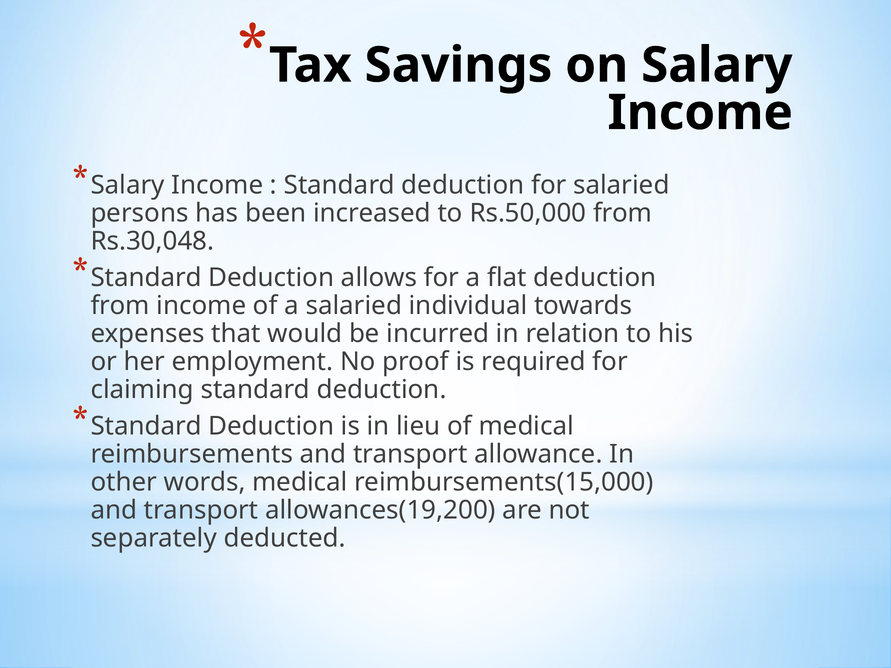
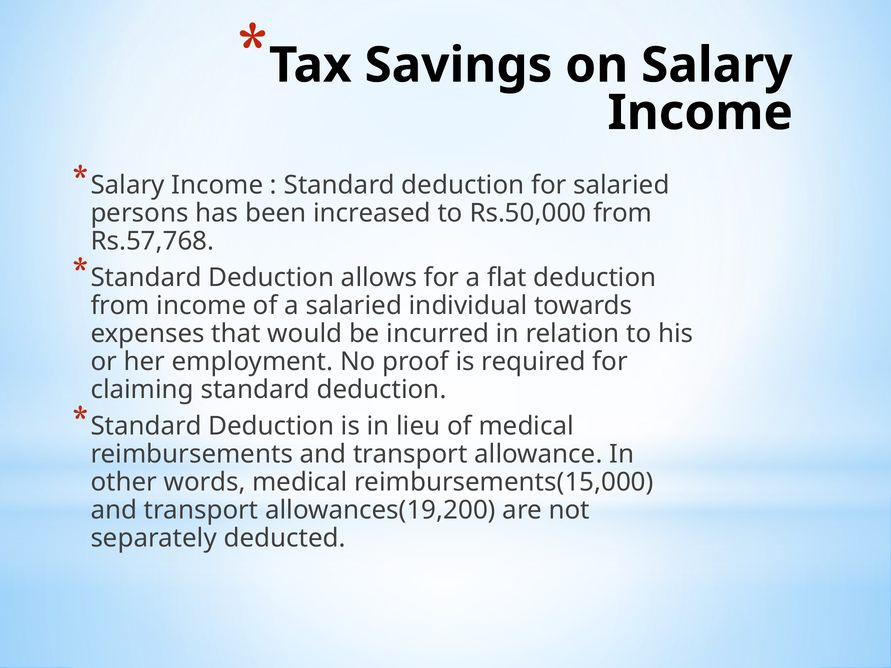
Rs.30,048: Rs.30,048 -> Rs.57,768 (152, 241)
